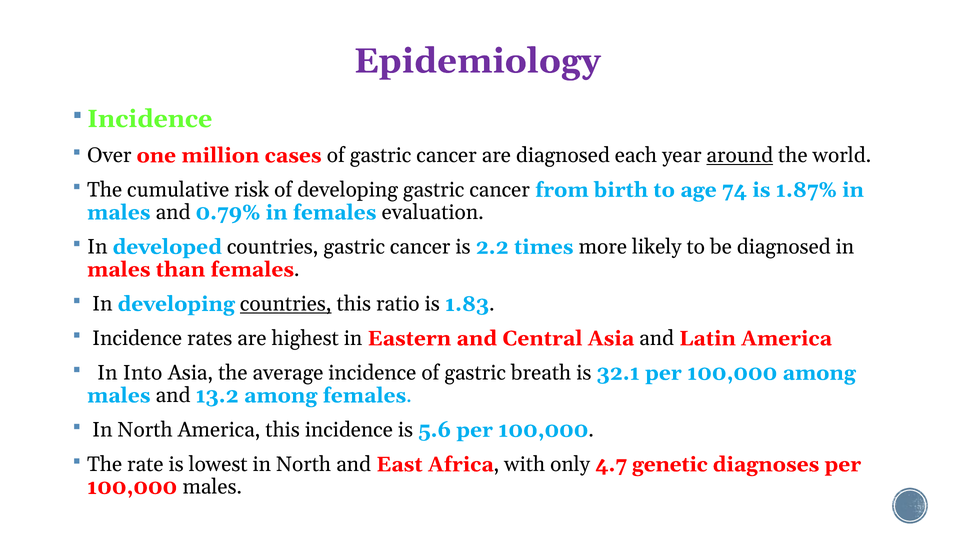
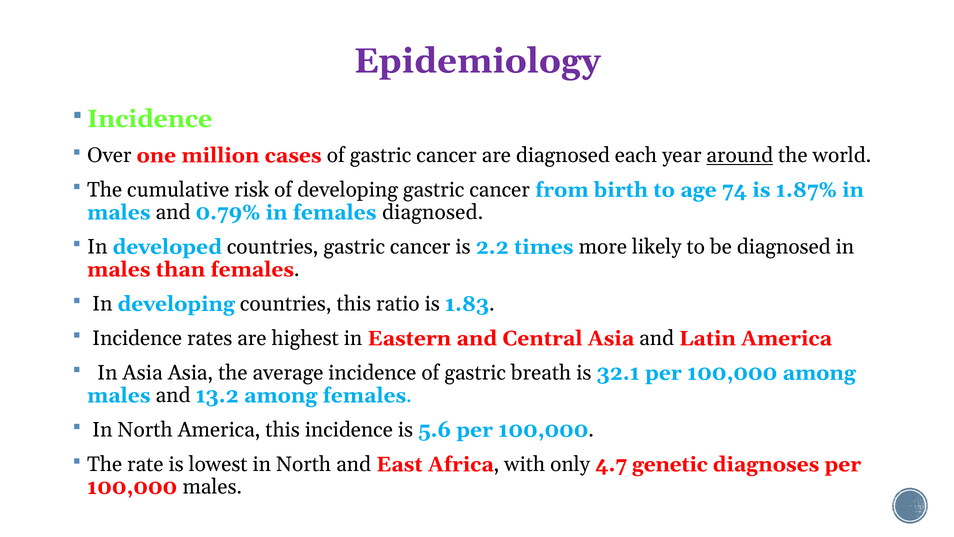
females evaluation: evaluation -> diagnosed (433, 212)
countries underline: present -> none (286, 304)
In Into: Into -> Asia (143, 373)
